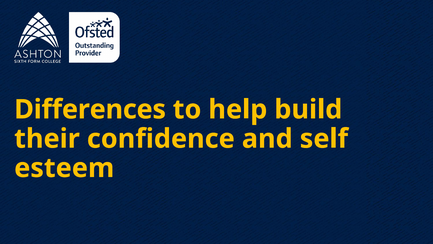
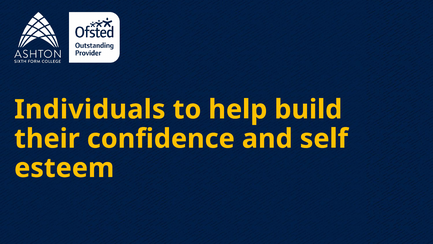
Differences: Differences -> Individuals (90, 109)
